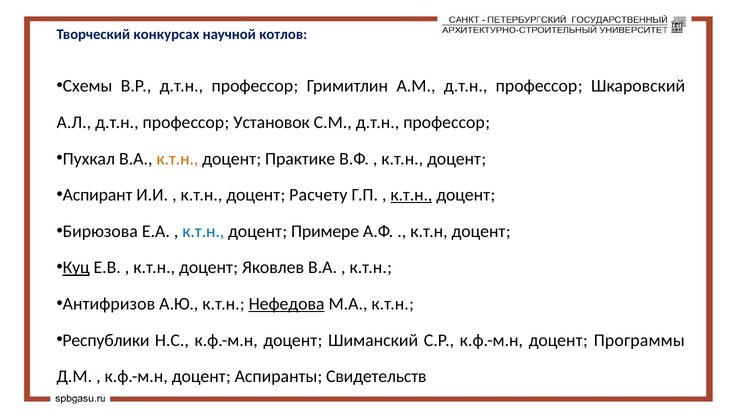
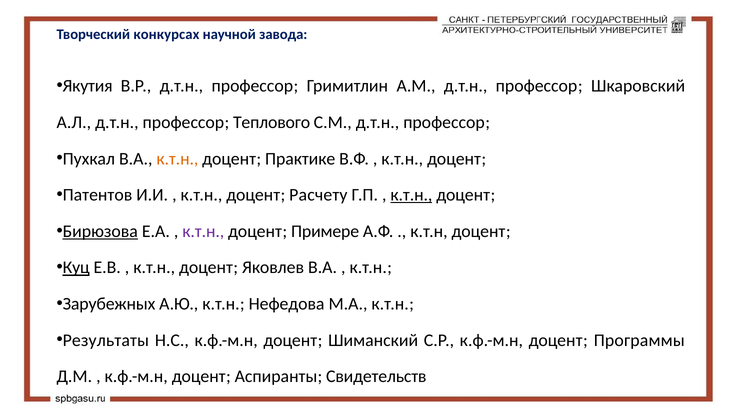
котлов: котлов -> завода (283, 34)
Схемы: Схемы -> Якутия (88, 86)
Установок: Установок -> Теплового (272, 122)
Аспирант: Аспирант -> Патентов (97, 195)
Бирюзова underline: none -> present (100, 231)
к.т.н colour: blue -> purple (203, 231)
Антифризов: Антифризов -> Зарубежных (109, 303)
Нефедова underline: present -> none (287, 303)
Республики: Республики -> Результаты (106, 340)
